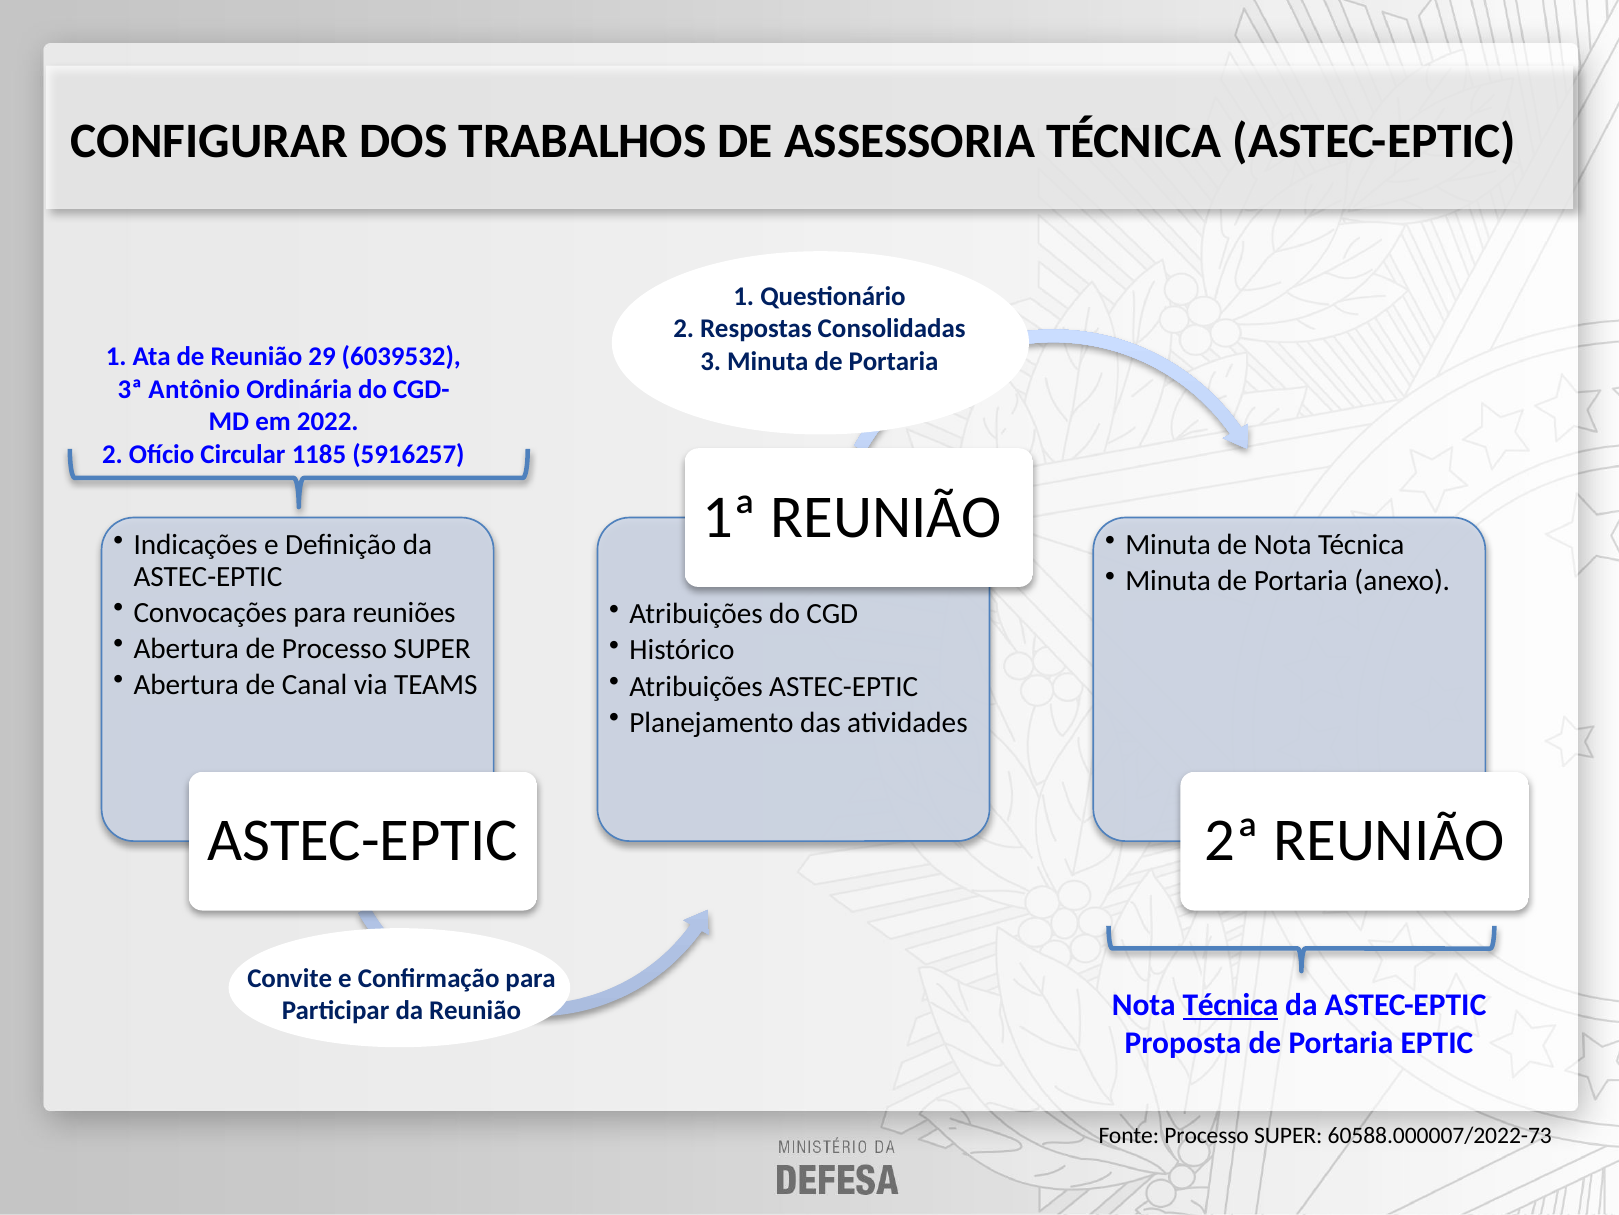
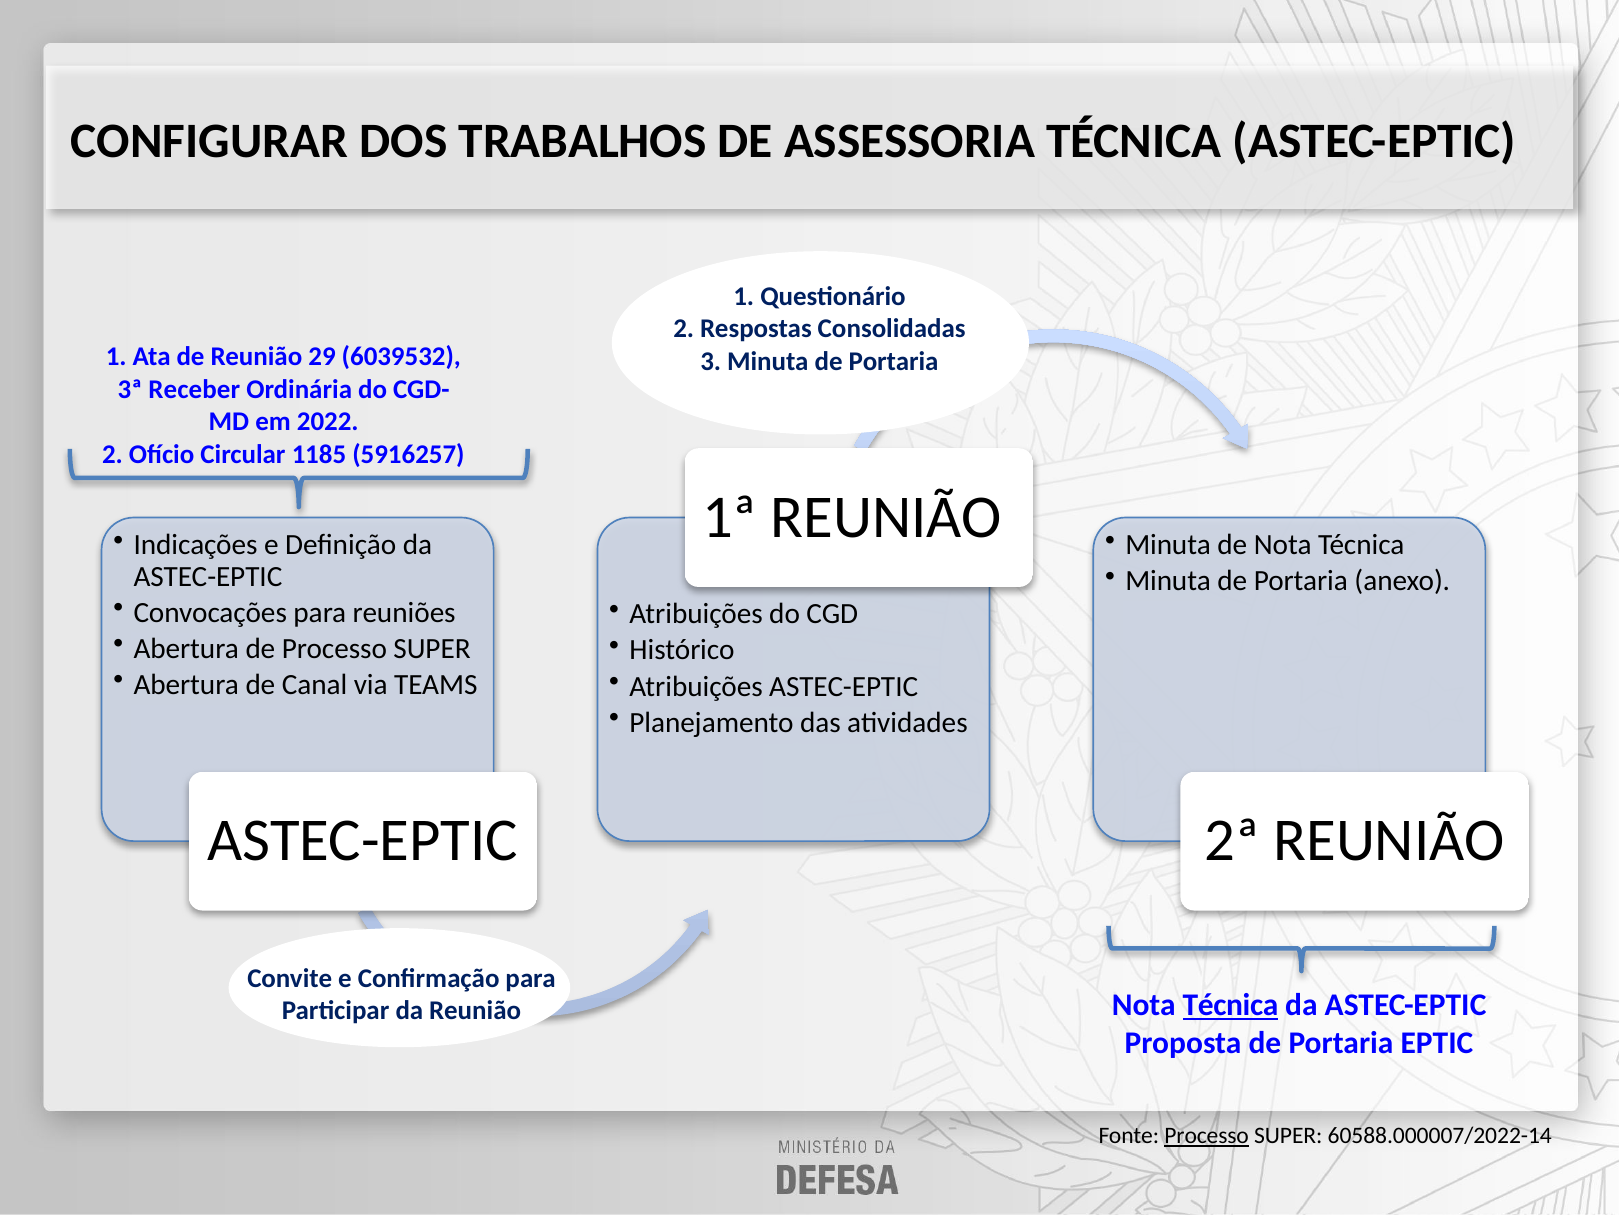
Antônio: Antônio -> Receber (194, 389)
Processo underline: none -> present (1207, 1135)
60588.000007/2022-73: 60588.000007/2022-73 -> 60588.000007/2022-14 (1440, 1135)
